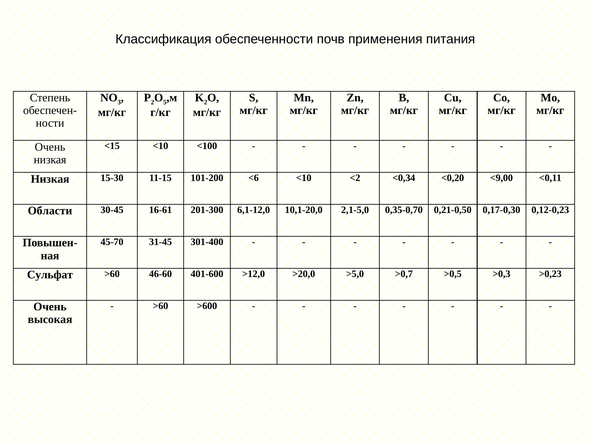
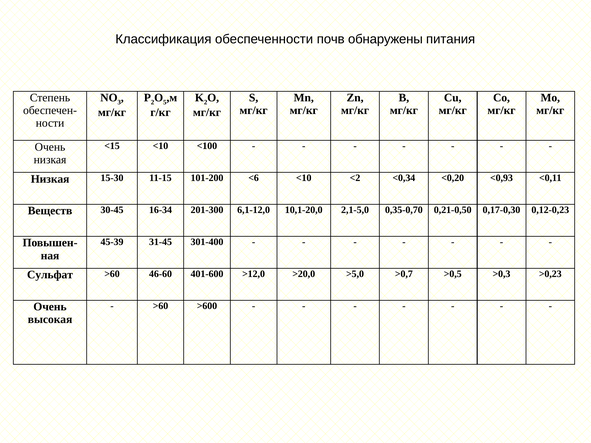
применения: применения -> обнаружены (385, 39)
<9,00: <9,00 -> <0,93 (502, 178)
Области: Области -> Веществ (50, 211)
16-61: 16-61 -> 16-34 (160, 210)
45-70: 45-70 -> 45-39 (112, 242)
